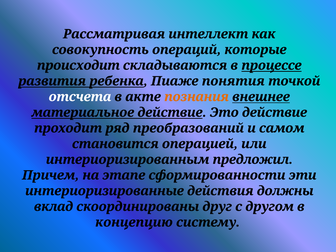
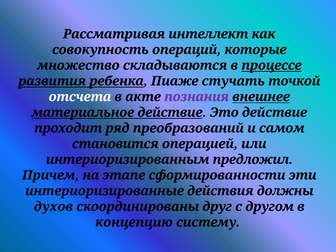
происходит: происходит -> множество (78, 65)
понятия: понятия -> стучать (233, 81)
познания colour: orange -> purple (197, 97)
вклад: вклад -> духов (53, 207)
